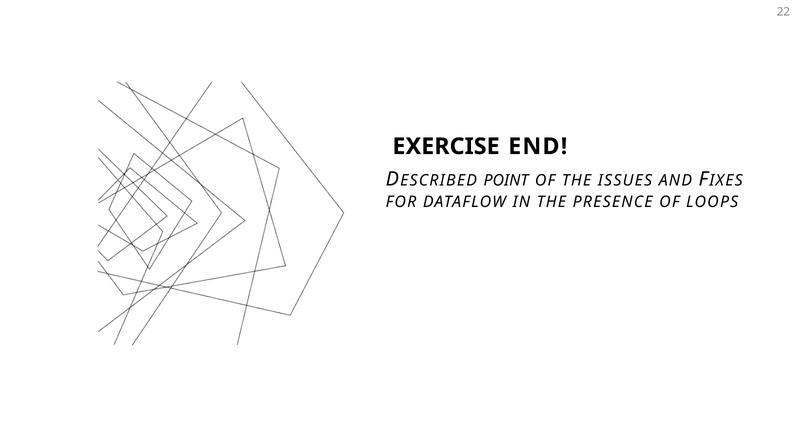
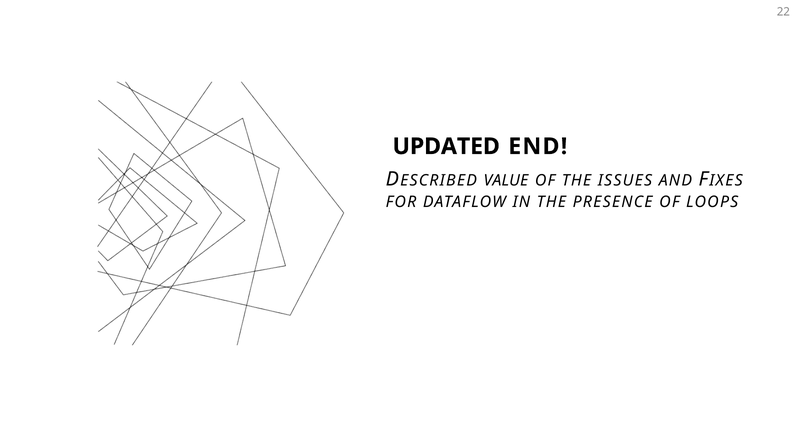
EXERCISE: EXERCISE -> UPDATED (446, 146)
POINT: POINT -> VALUE (506, 181)
